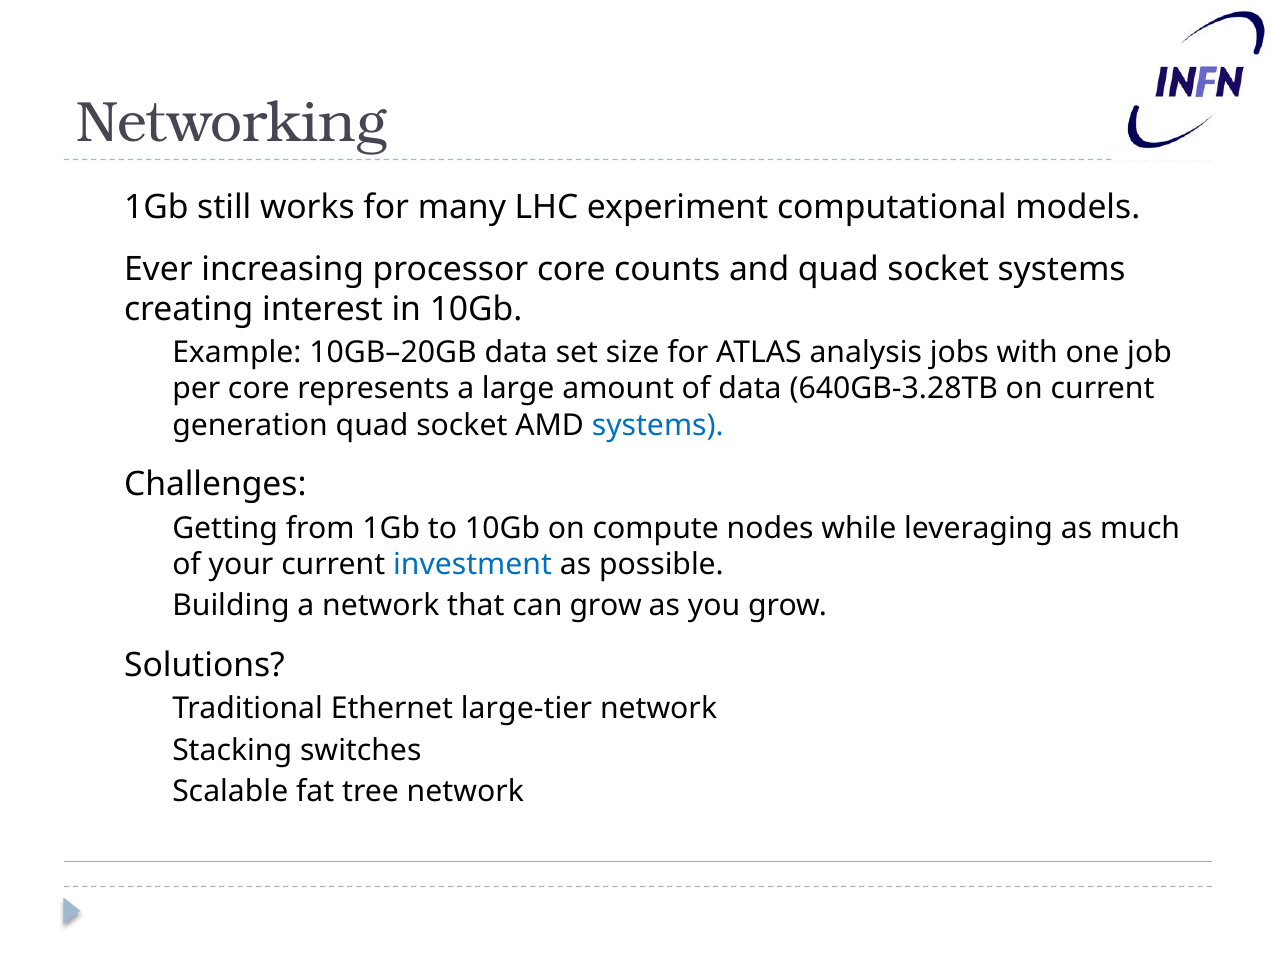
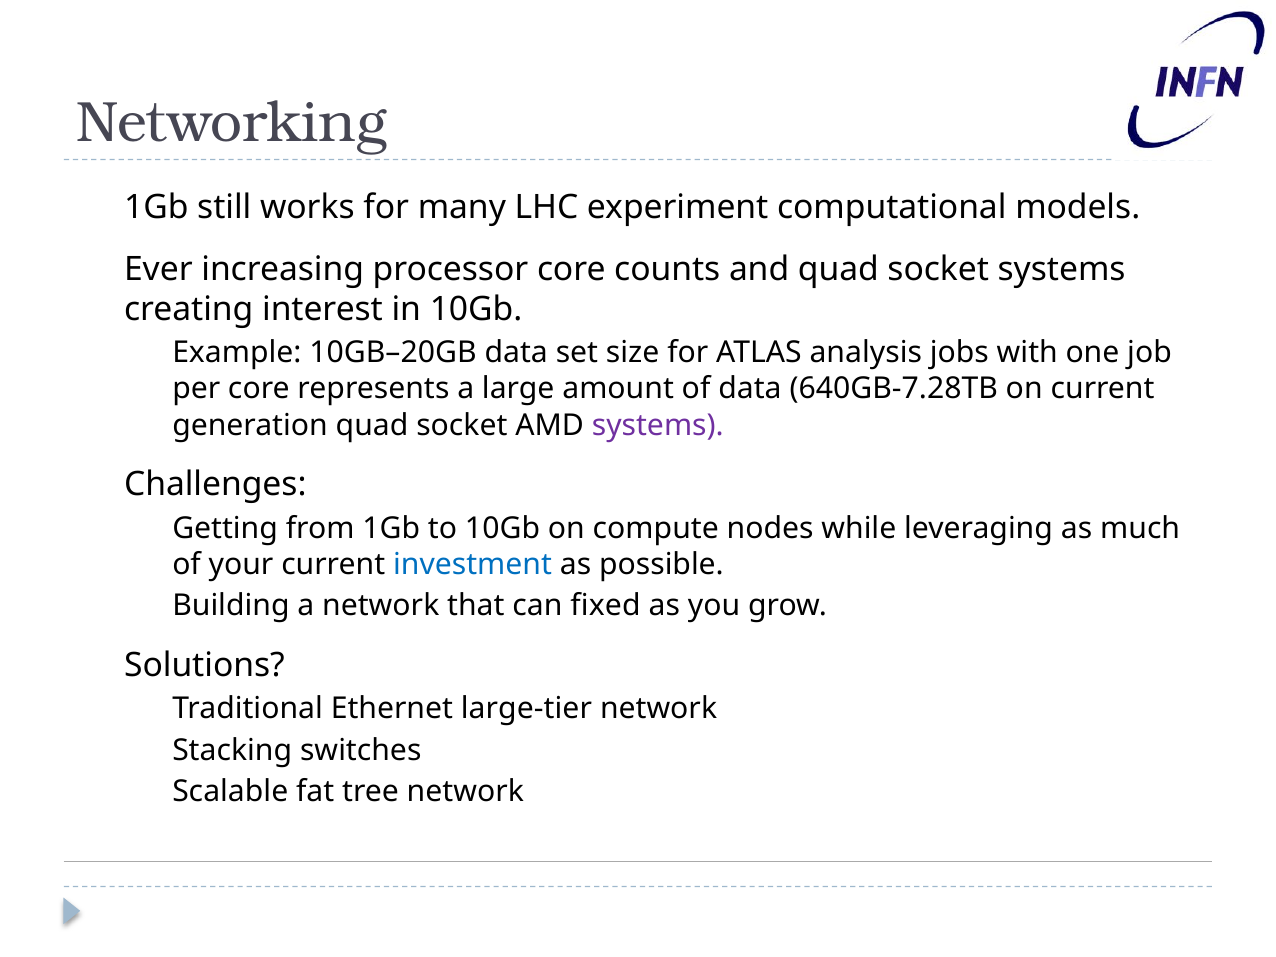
640GB-3.28TB: 640GB-3.28TB -> 640GB-7.28TB (894, 389)
systems colour: blue -> purple (658, 425)
can grow: grow -> fixed (606, 606)
